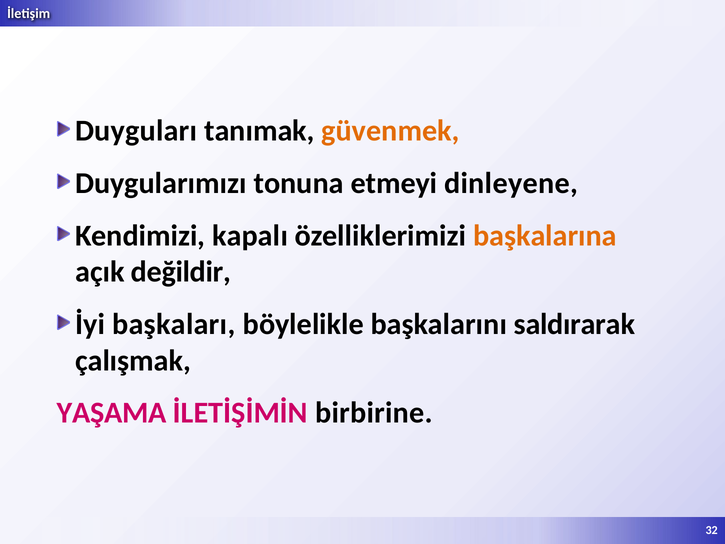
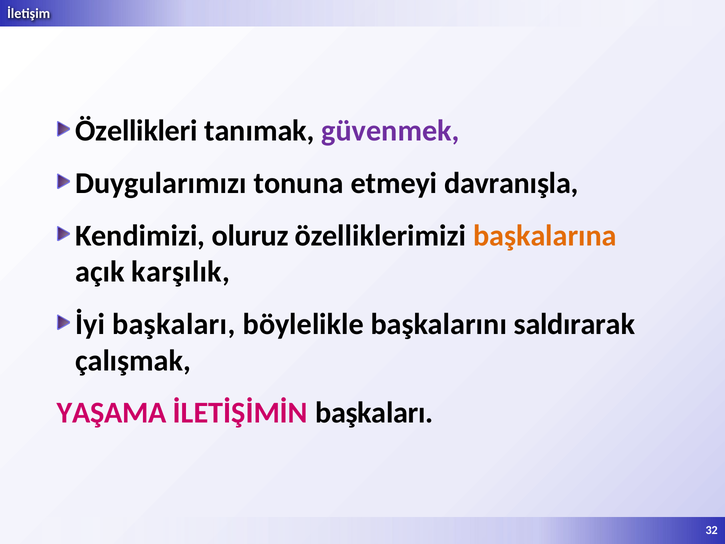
Duyguları: Duyguları -> Özellikleri (136, 131)
güvenmek colour: orange -> purple (390, 131)
dinleyene: dinleyene -> davranışla (511, 183)
kapalı: kapalı -> oluruz (250, 236)
değildir: değildir -> karşılık (181, 272)
İLETİŞİMİN birbirine: birbirine -> başkaları (374, 413)
